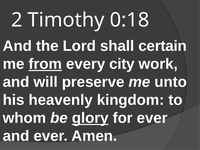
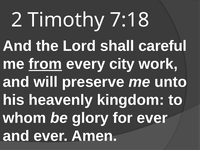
0:18: 0:18 -> 7:18 (130, 20)
certain: certain -> careful (163, 46)
glory underline: present -> none (90, 118)
